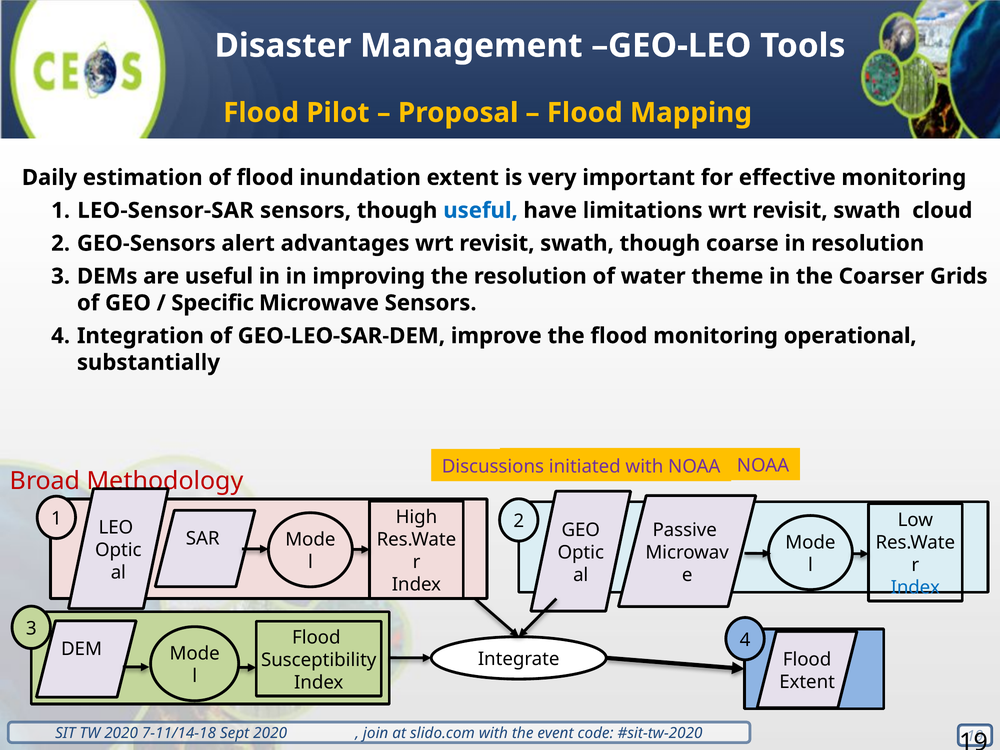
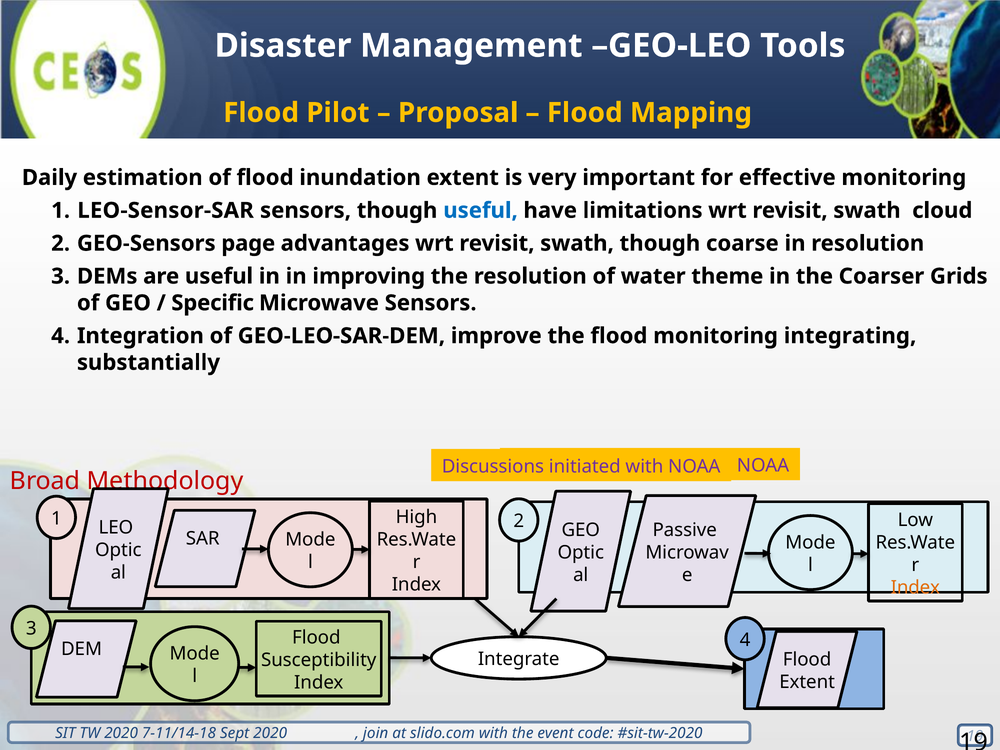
alert: alert -> page (248, 243)
operational: operational -> integrating (850, 336)
Index colour: blue -> orange (915, 587)
